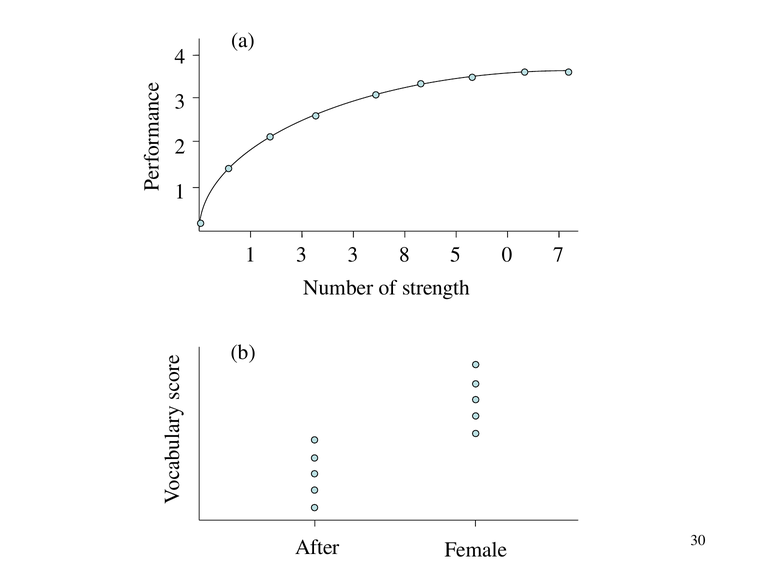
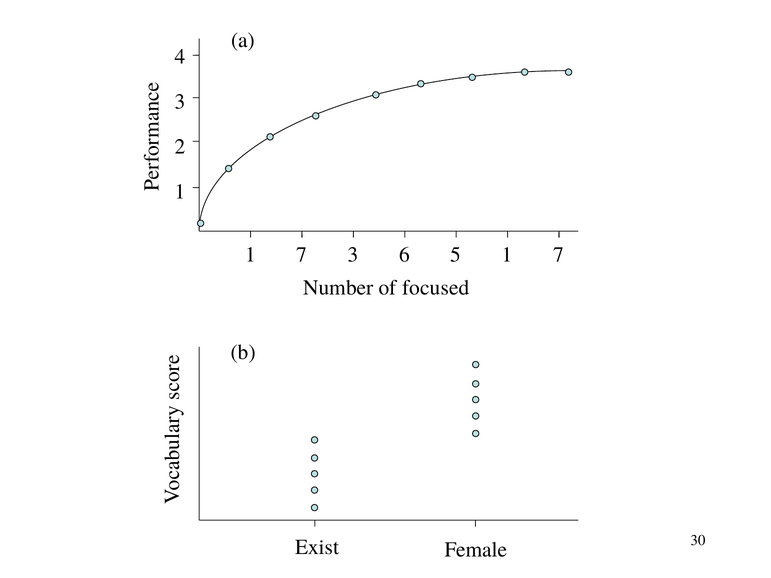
3: 3 -> 7 (302, 255)
8: 8 -> 6 (404, 255)
5 0: 0 -> 1 (507, 255)
strength: strength -> focused (436, 288)
After: After -> Exist (317, 548)
